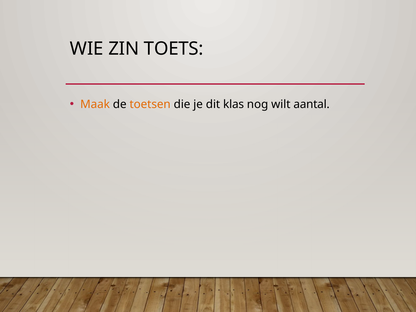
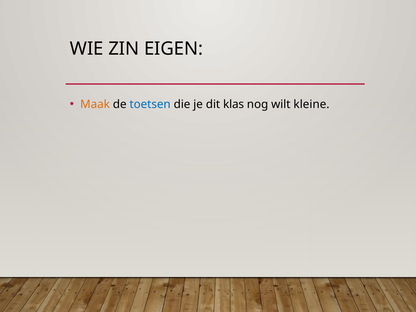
TOETS: TOETS -> EIGEN (174, 49)
toetsen colour: orange -> blue (150, 104)
aantal: aantal -> kleine (311, 104)
